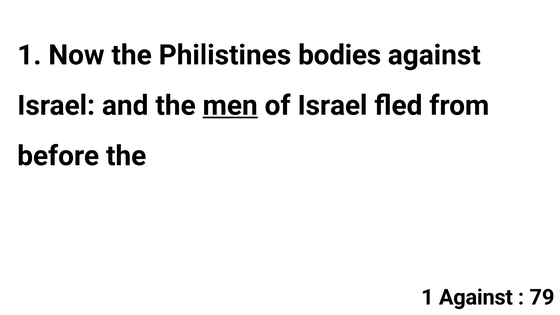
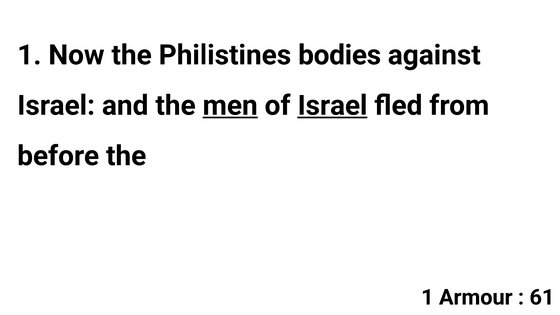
Israel underline: none -> present (332, 106)
1 Against: Against -> Armour (476, 297)
79: 79 -> 61 (542, 297)
